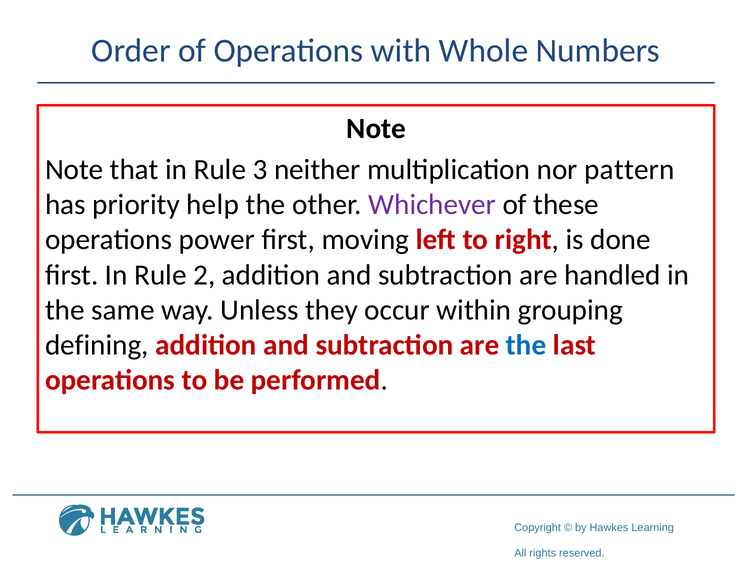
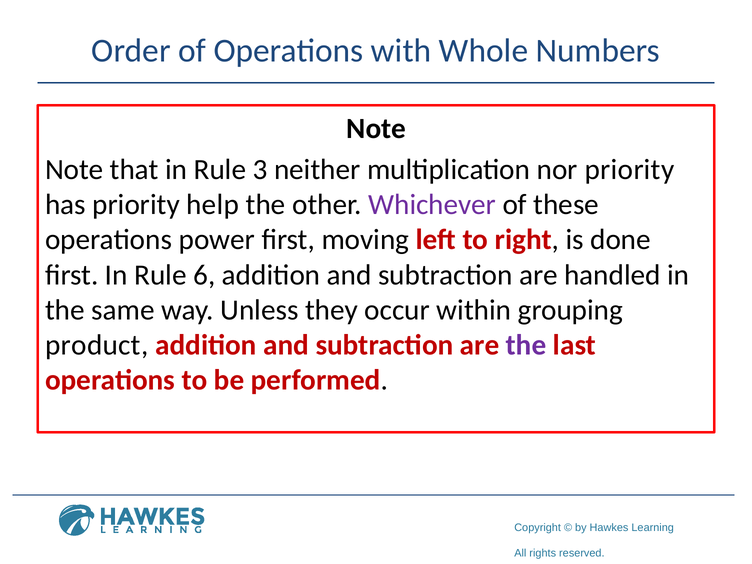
nor pattern: pattern -> priority (629, 170)
2: 2 -> 6 (204, 275)
defining: defining -> product (97, 345)
the colour: blue -> purple (526, 345)
